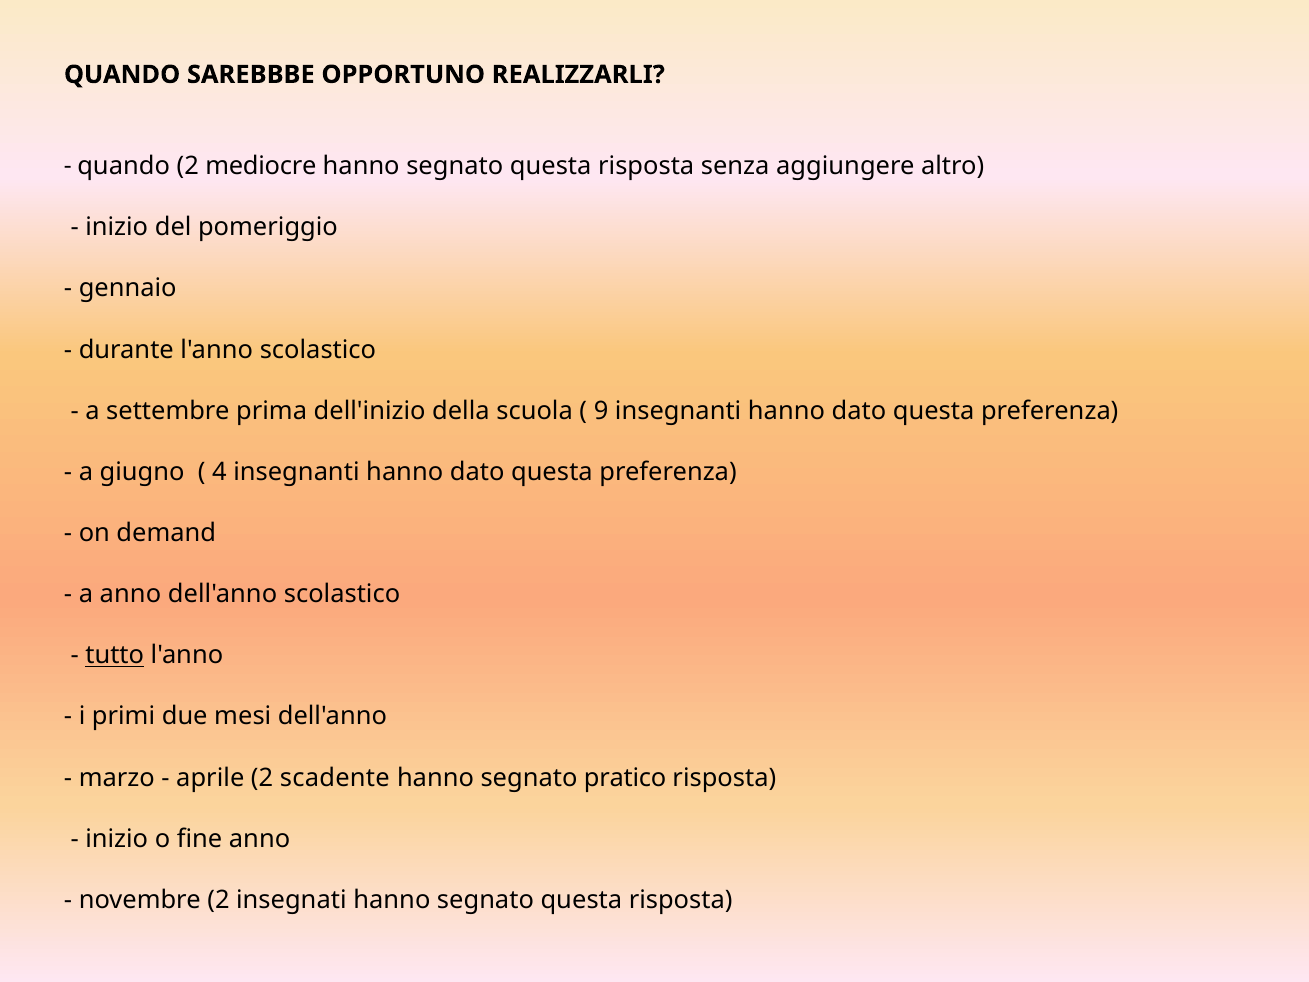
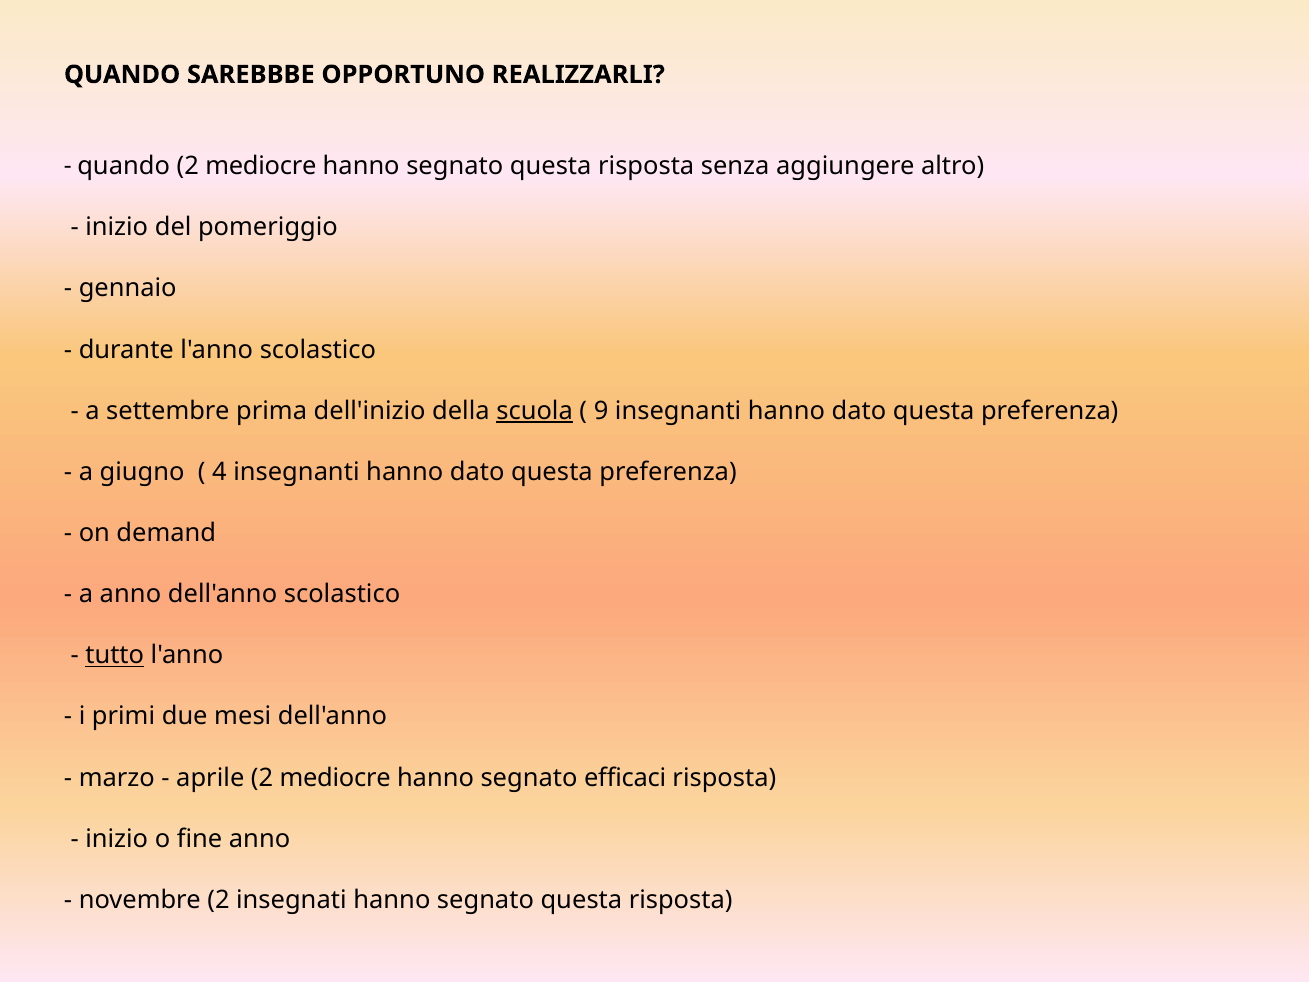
scuola underline: none -> present (535, 411)
aprile 2 scadente: scadente -> mediocre (335, 777)
pratico: pratico -> efficaci (625, 777)
